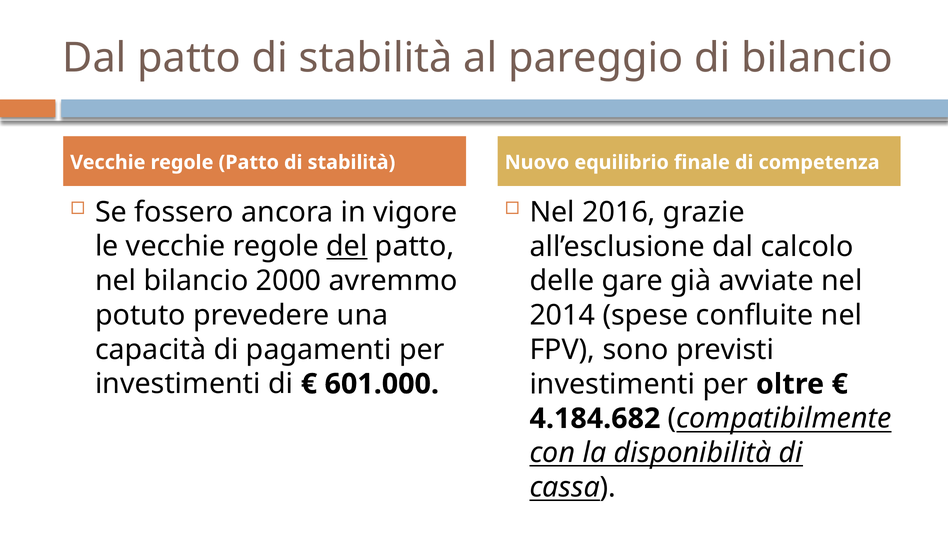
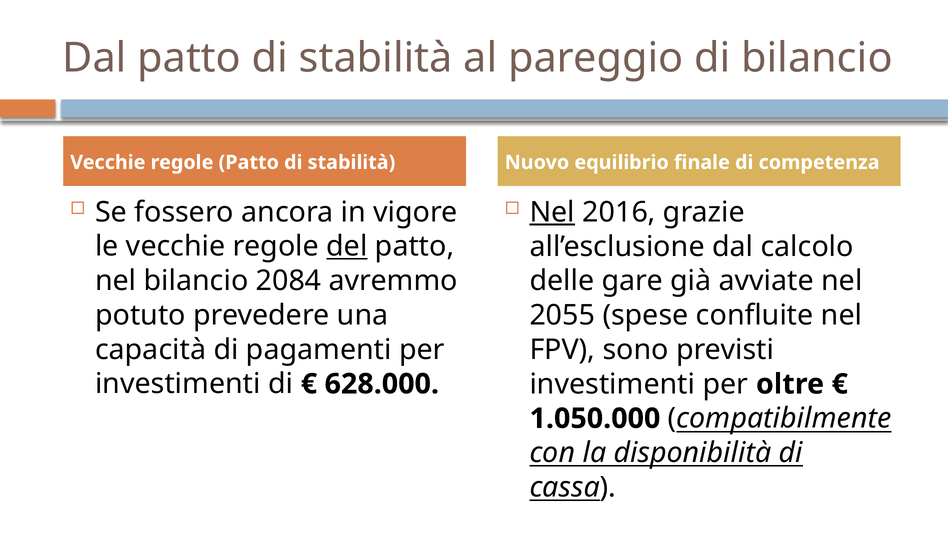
Nel underline: none -> present (552, 212)
2000: 2000 -> 2084 (289, 281)
2014: 2014 -> 2055 (562, 316)
601.000: 601.000 -> 628.000 (382, 384)
4.184.682: 4.184.682 -> 1.050.000 (595, 419)
